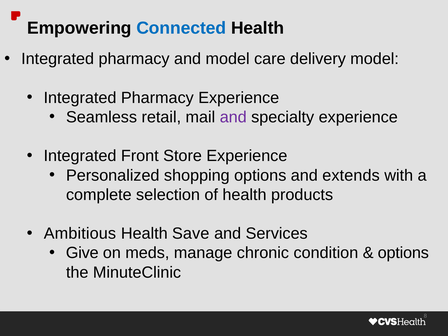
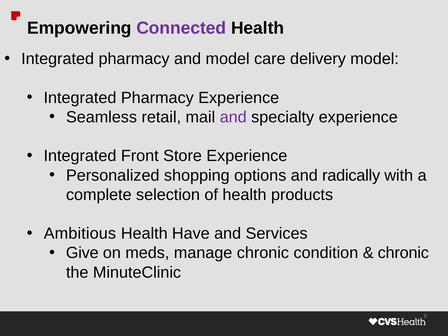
Connected colour: blue -> purple (181, 28)
extends: extends -> radically (351, 175)
Save: Save -> Have (191, 234)
options: options -> chronic (403, 253)
